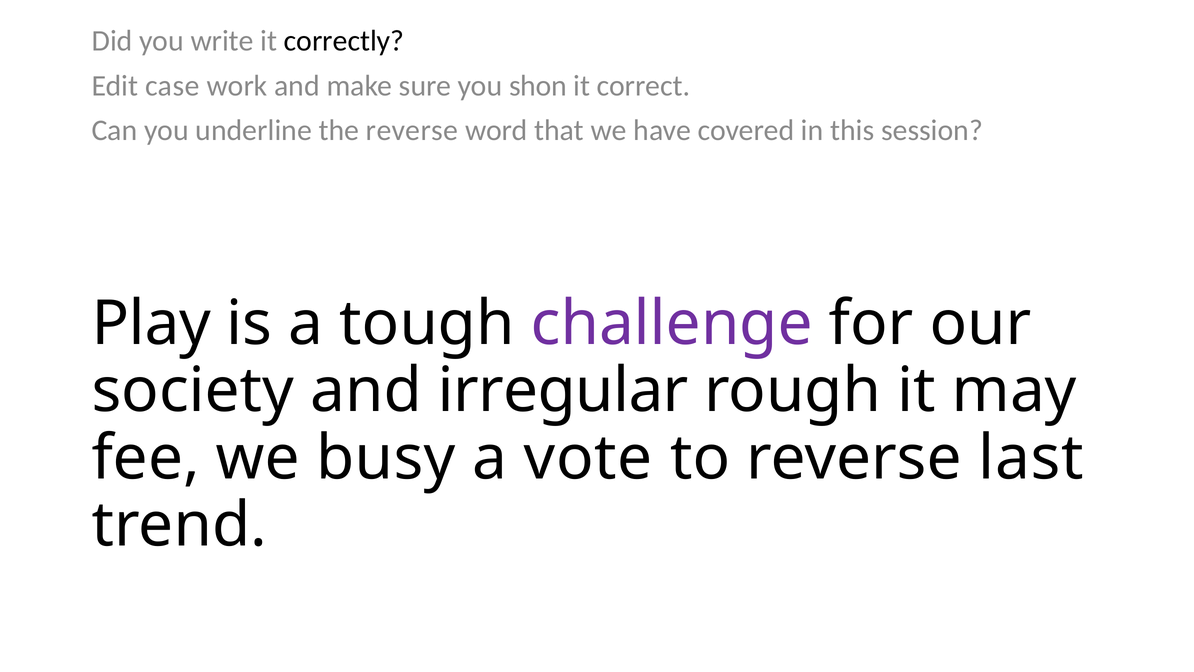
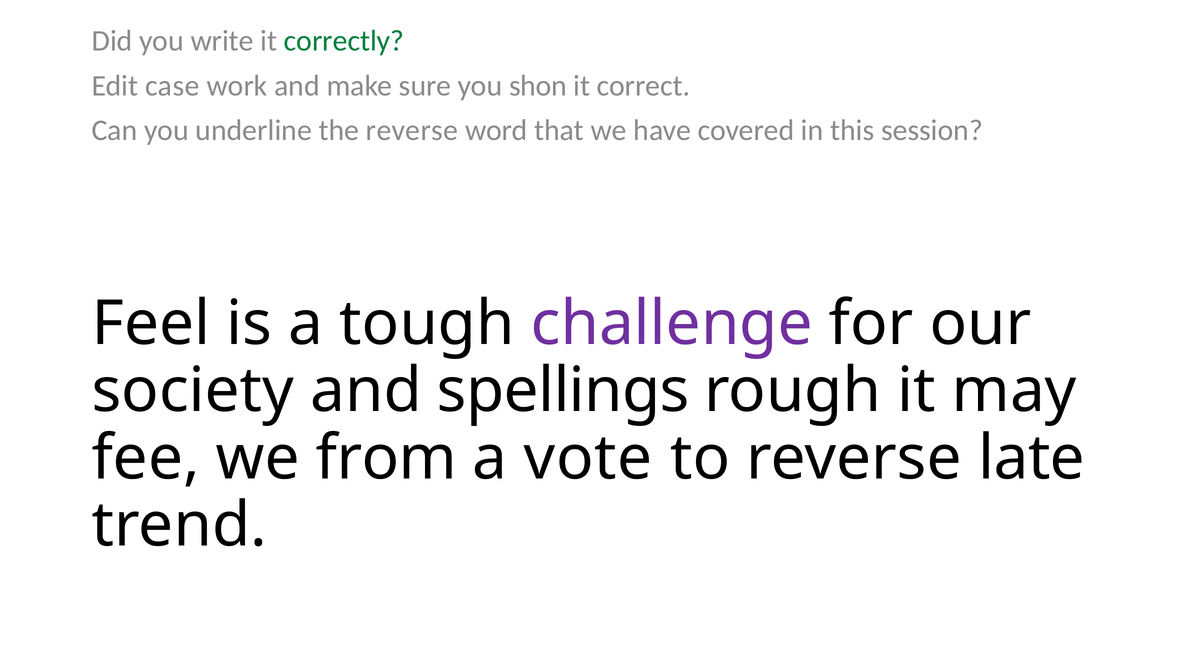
correctly colour: black -> green (344, 41)
Play: Play -> Feel (151, 324)
irregular: irregular -> spellings (563, 391)
busy: busy -> from (386, 458)
last: last -> late (1032, 458)
